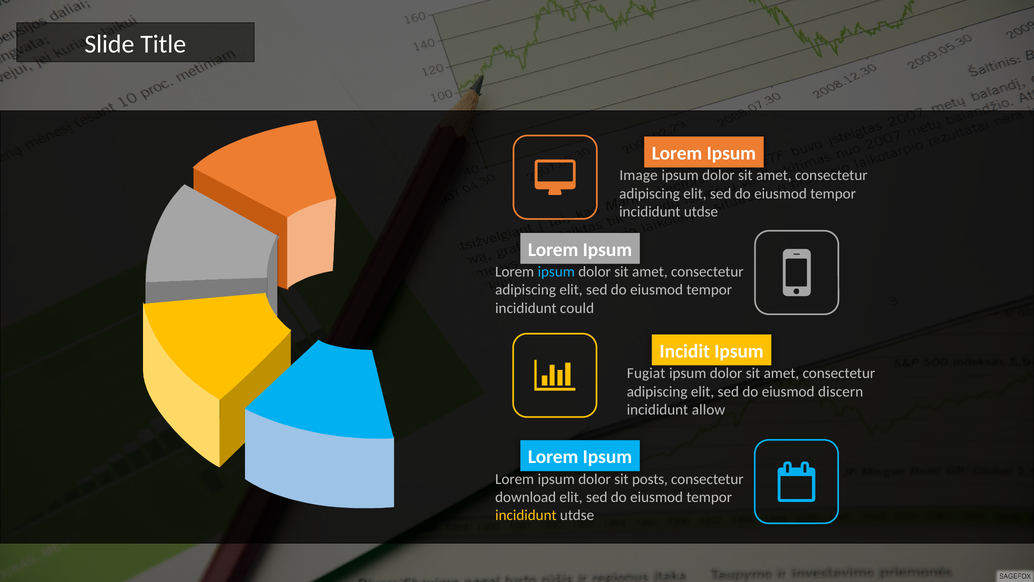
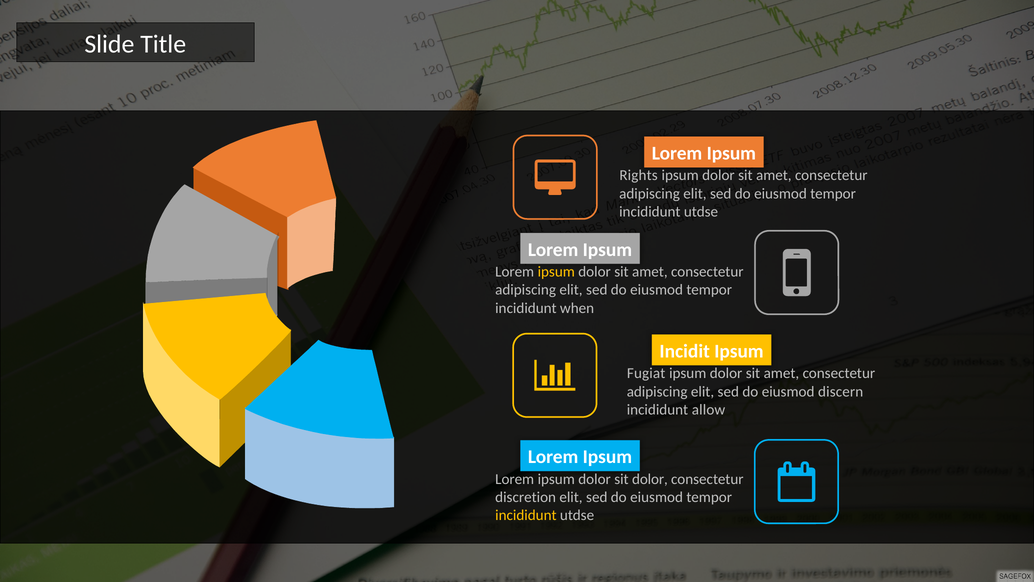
Image: Image -> Rights (639, 175)
ipsum colour: light blue -> yellow (556, 272)
could: could -> when (577, 308)
sit posts: posts -> dolor (650, 479)
download: download -> discretion (526, 497)
